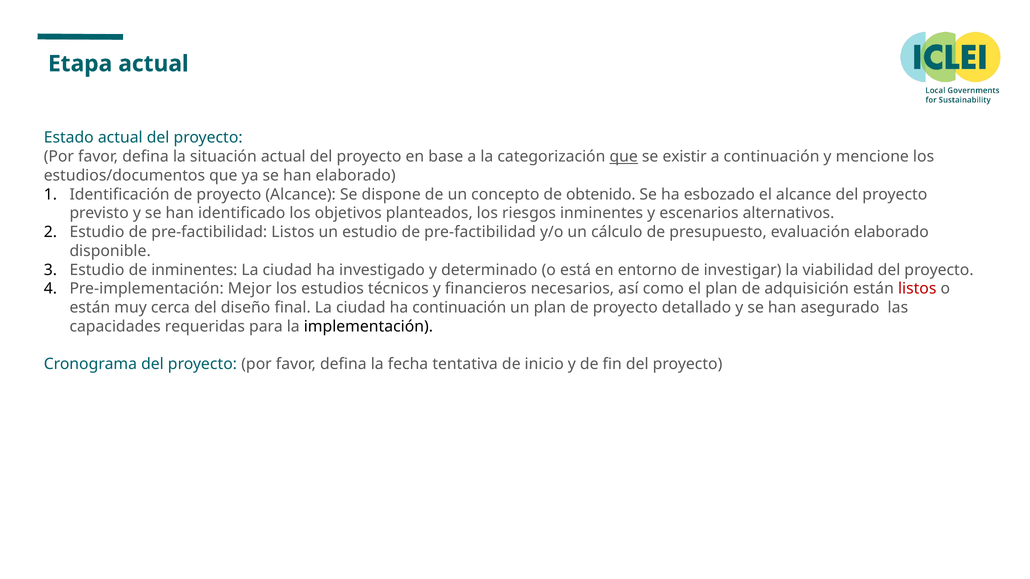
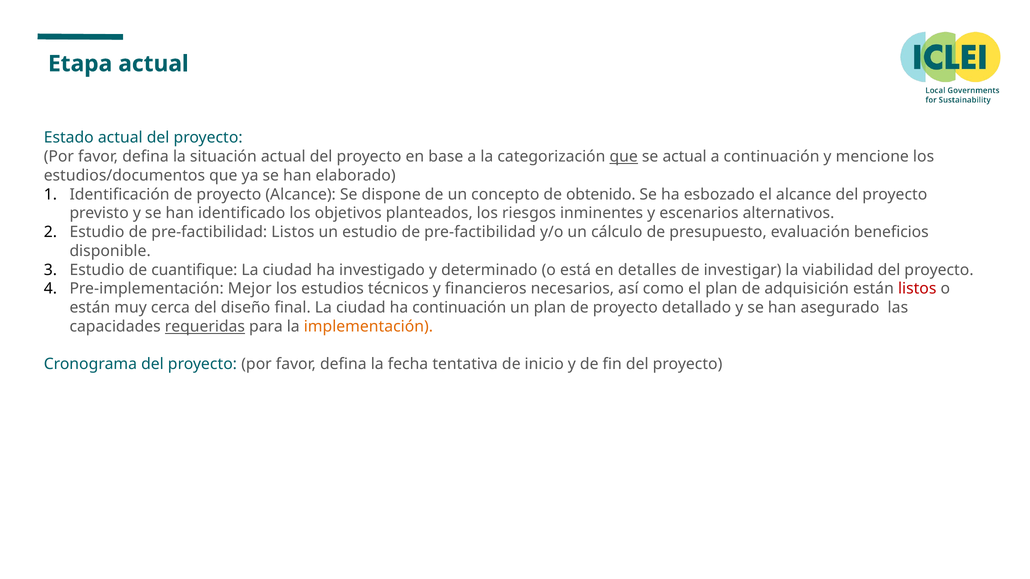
se existir: existir -> actual (685, 157)
evaluación elaborado: elaborado -> beneficios (891, 232)
de inminentes: inminentes -> cuantifique (194, 270)
entorno: entorno -> detalles (647, 270)
requeridas underline: none -> present (205, 327)
implementación colour: black -> orange (368, 327)
